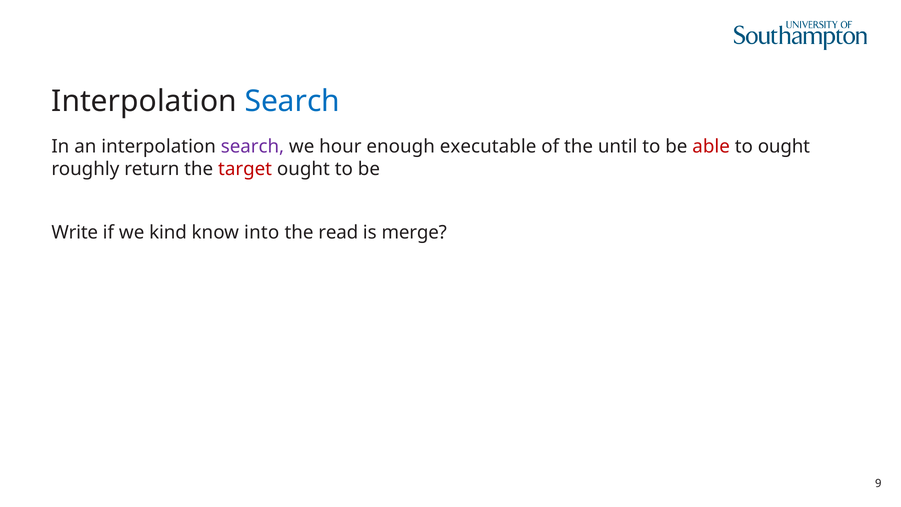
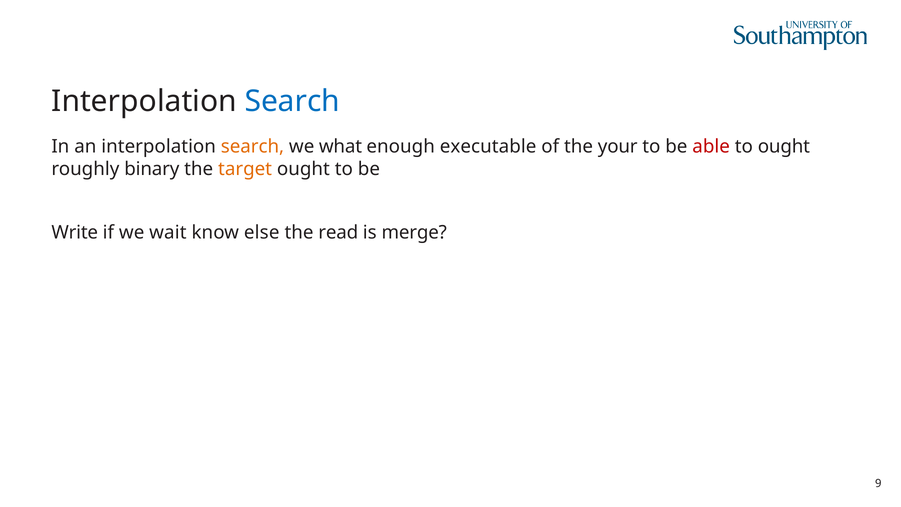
search colour: purple -> orange (252, 146)
hour: hour -> what (340, 146)
until: until -> your (618, 146)
return: return -> binary (152, 169)
target colour: red -> orange (245, 169)
kind: kind -> wait (168, 233)
into: into -> else (262, 233)
